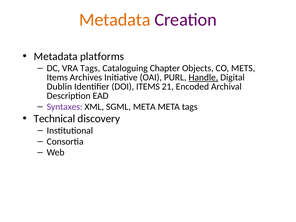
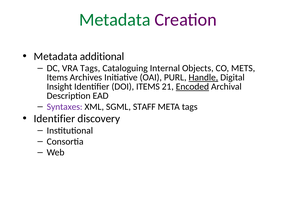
Metadata colour: orange -> green (115, 20)
platforms: platforms -> additional (102, 56)
Chapter: Chapter -> Internal (165, 68)
Dublin: Dublin -> Insight (59, 87)
Encoded underline: none -> present (192, 87)
SGML META: META -> STAFF (144, 107)
Technical: Technical -> Identifier (54, 119)
